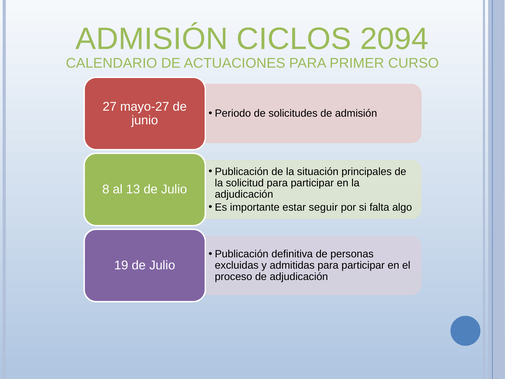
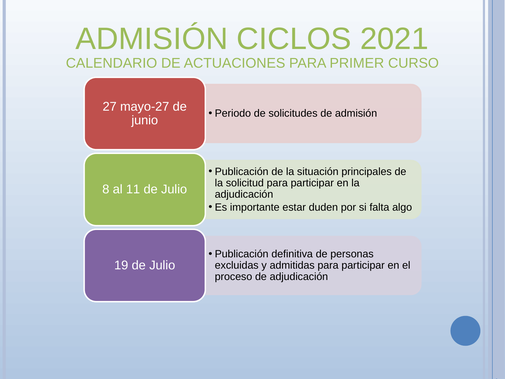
2094: 2094 -> 2021 (394, 39)
13: 13 -> 11 (133, 189)
seguir: seguir -> duden (323, 207)
